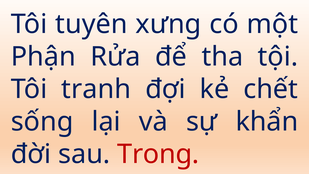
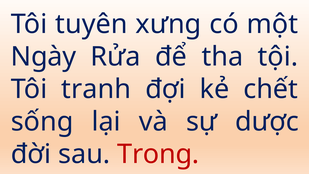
Phận: Phận -> Ngày (43, 57)
khẩn: khẩn -> dược (267, 122)
